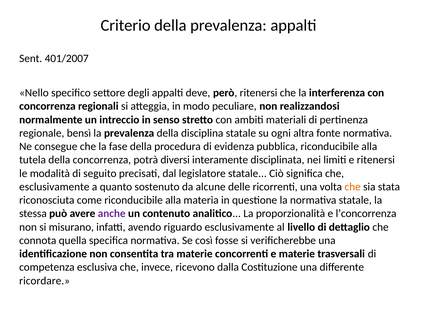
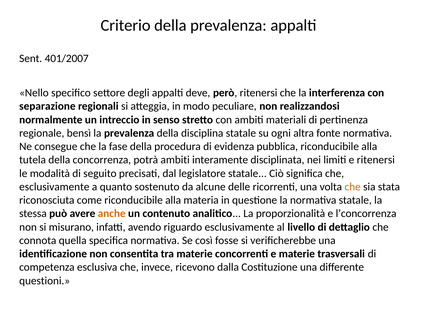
concorrenza: concorrenza -> separazione (47, 106)
potrà diversi: diversi -> ambiti (175, 160)
anche colour: purple -> orange (112, 214)
ricordare: ricordare -> questioni (45, 281)
